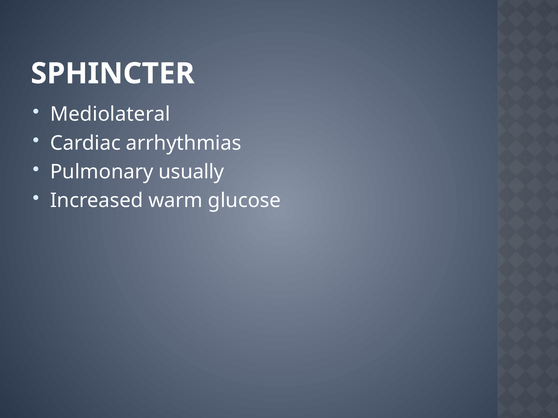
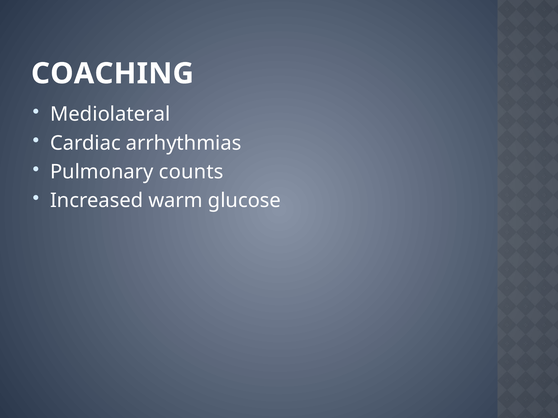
SPHINCTER: SPHINCTER -> COACHING (112, 74)
usually: usually -> counts (191, 172)
